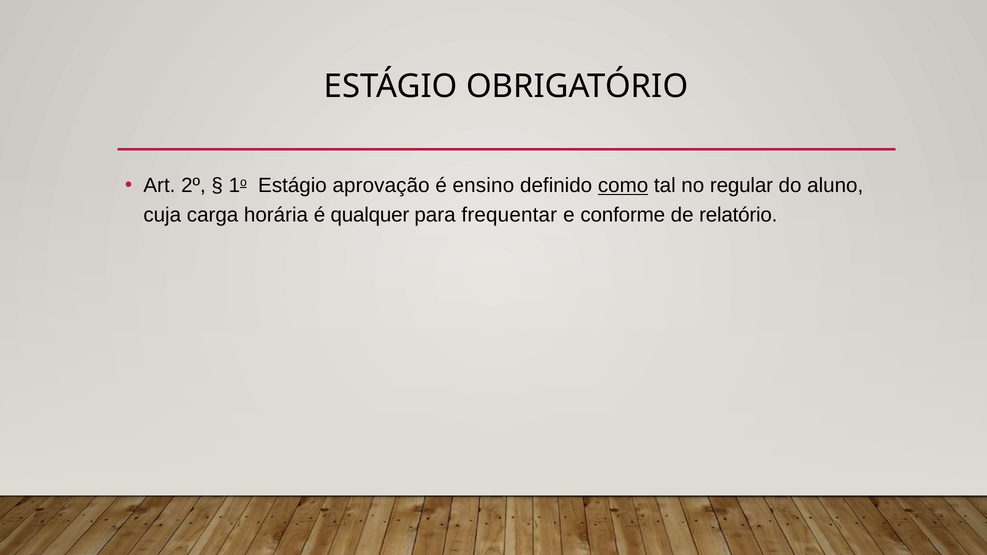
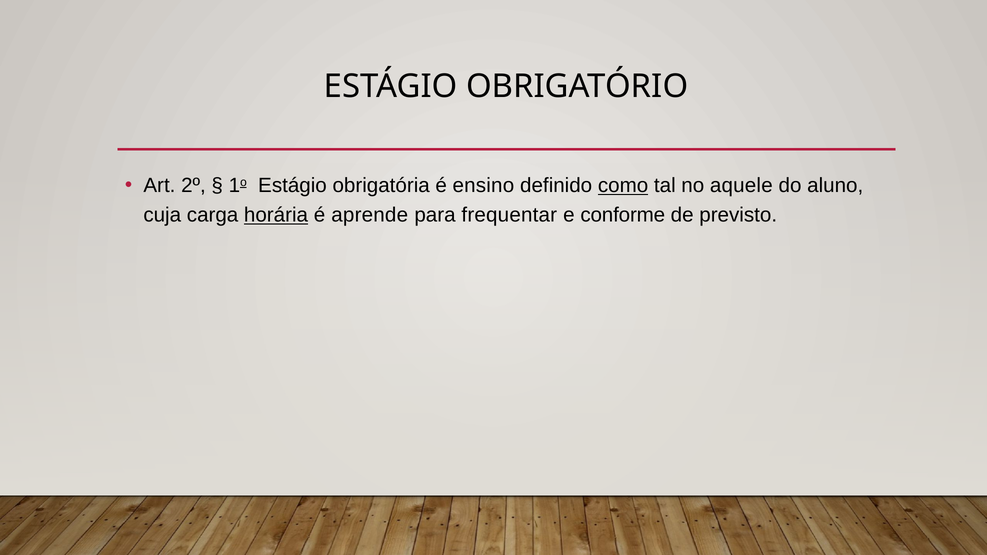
aprovação: aprovação -> obrigatória (381, 186)
regular: regular -> aquele (741, 186)
horária underline: none -> present (276, 215)
qualquer: qualquer -> aprende (370, 215)
relatório: relatório -> previsto (738, 215)
